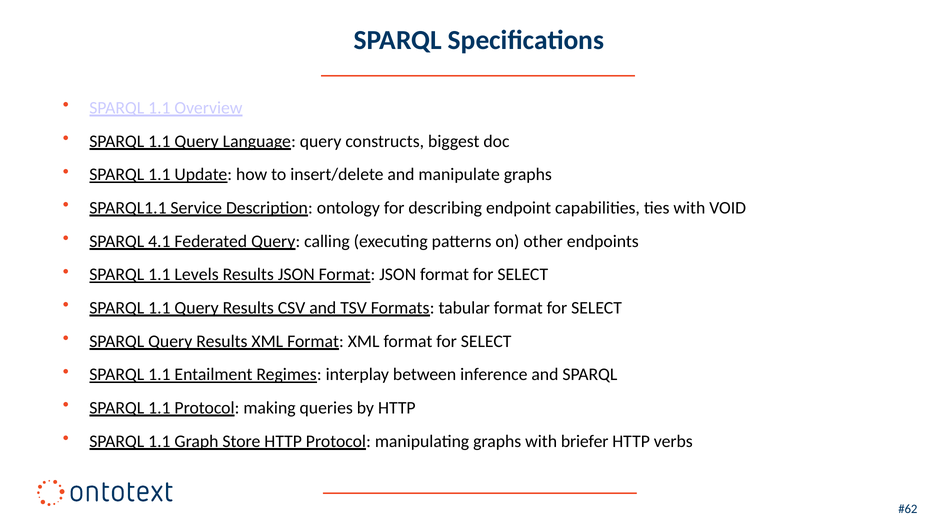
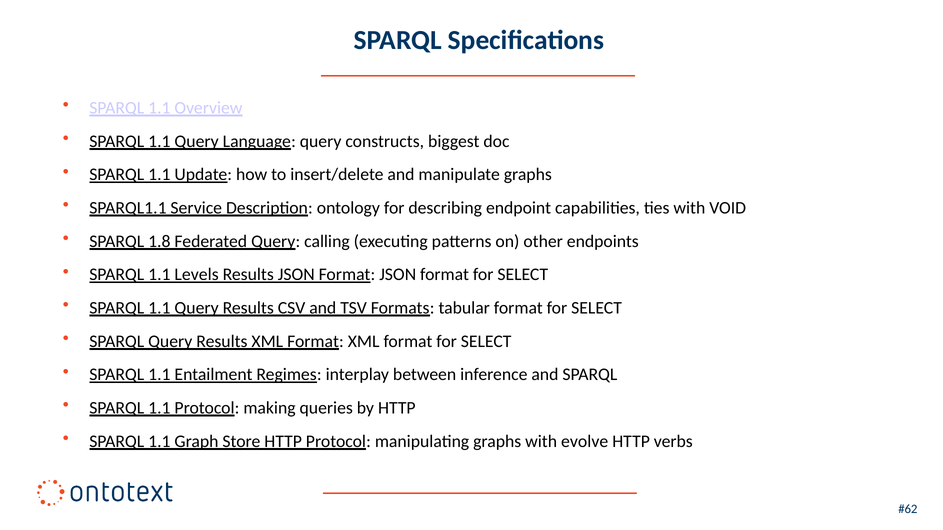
4.1: 4.1 -> 1.8 (159, 241)
briefer: briefer -> evolve (585, 442)
